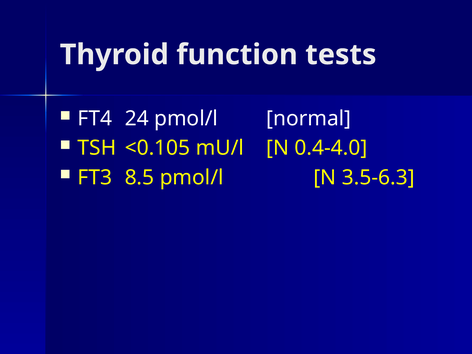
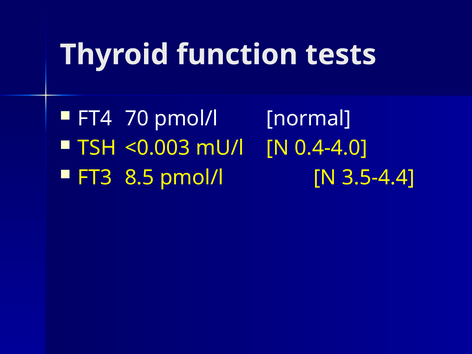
24: 24 -> 70 (137, 119)
<0.105: <0.105 -> <0.003 (157, 148)
3.5-6.3: 3.5-6.3 -> 3.5-4.4 (378, 177)
